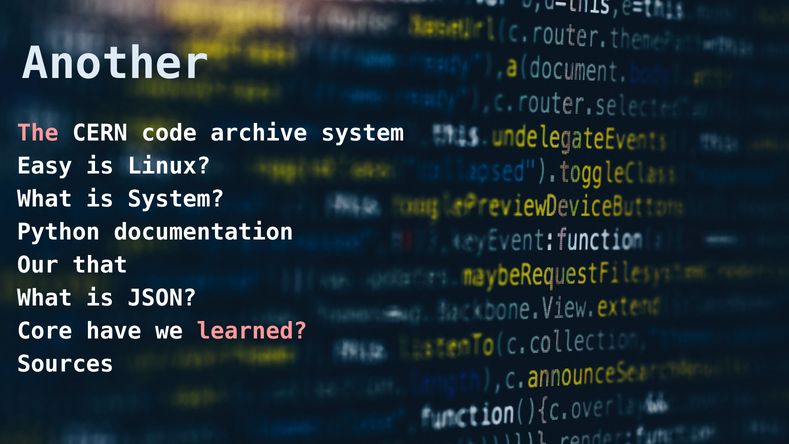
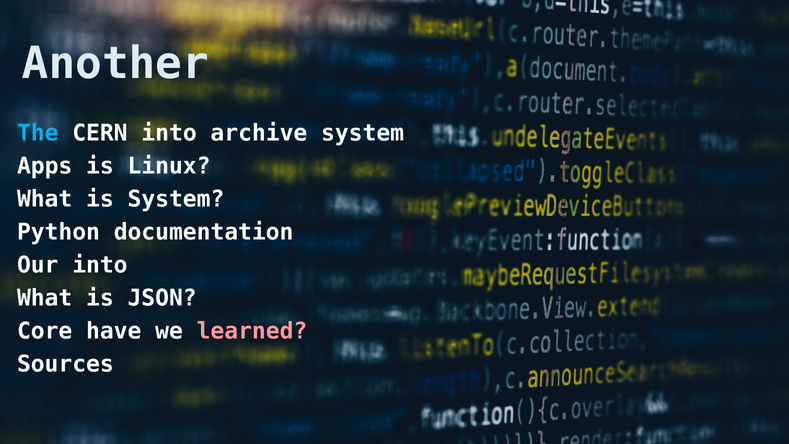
The colour: pink -> light blue (38, 133)
CERN code: code -> into (169, 133)
Easy: Easy -> Apps (45, 166)
Our that: that -> into (100, 265)
